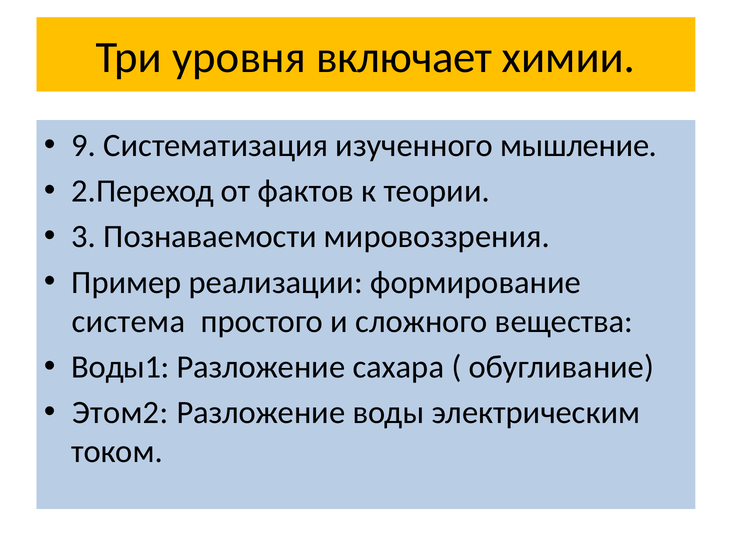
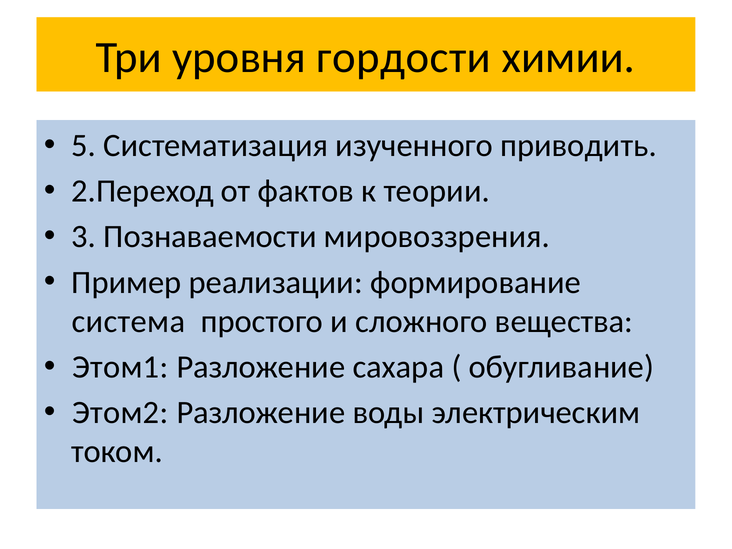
включает: включает -> гордости (404, 57)
9: 9 -> 5 (84, 146)
мышление: мышление -> приводить (578, 146)
Воды1: Воды1 -> Этом1 (120, 367)
